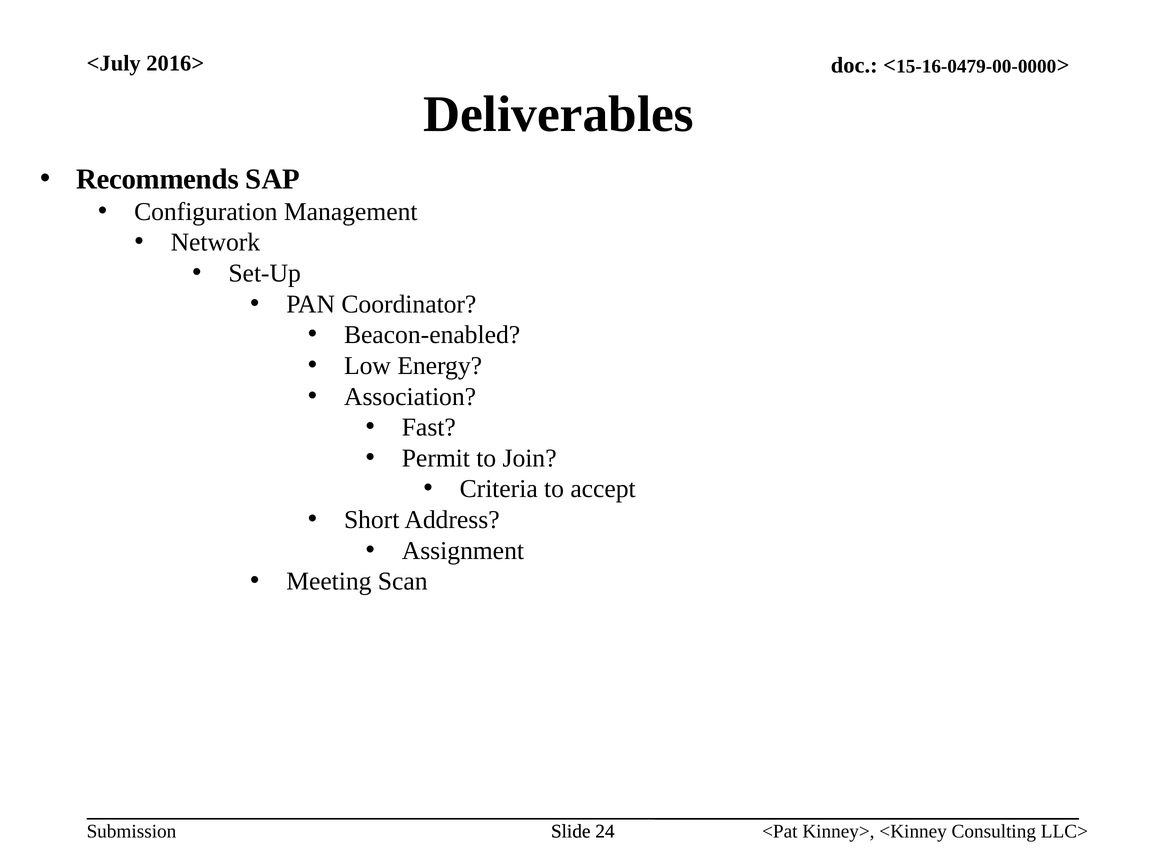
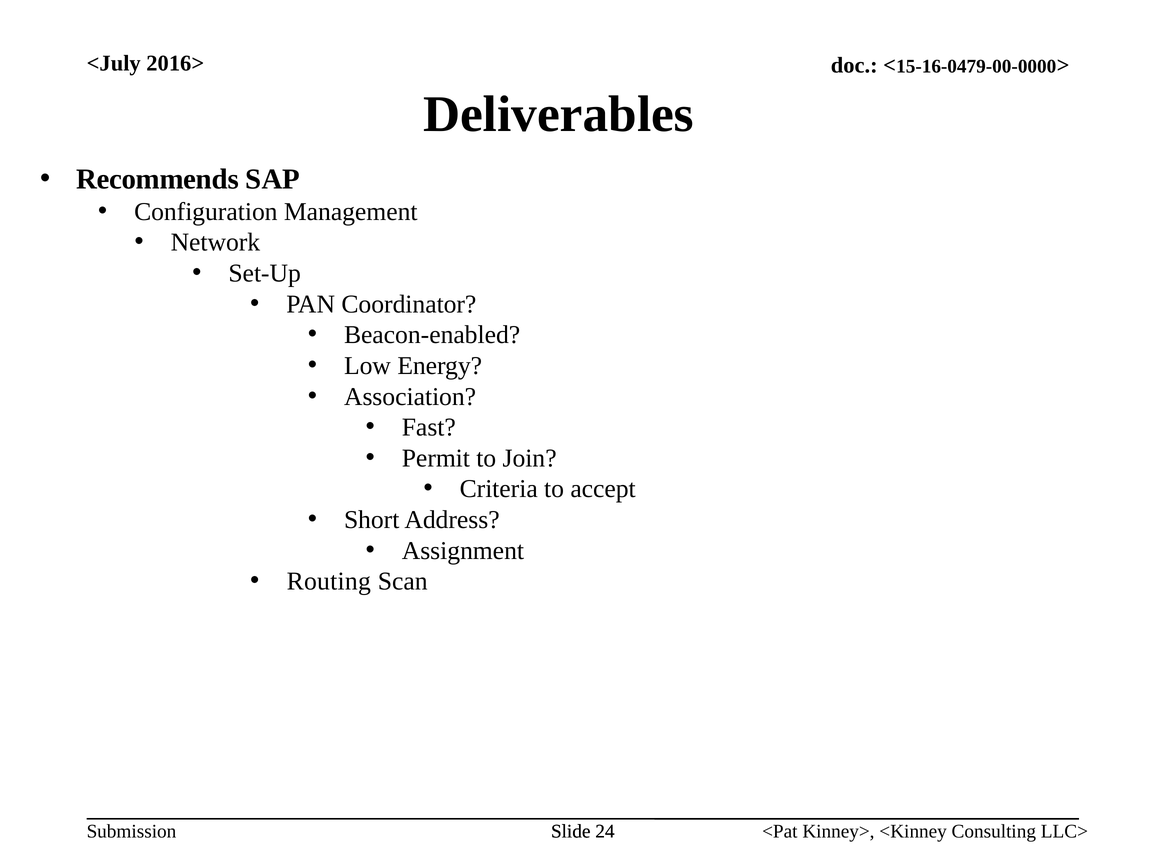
Meeting: Meeting -> Routing (329, 581)
